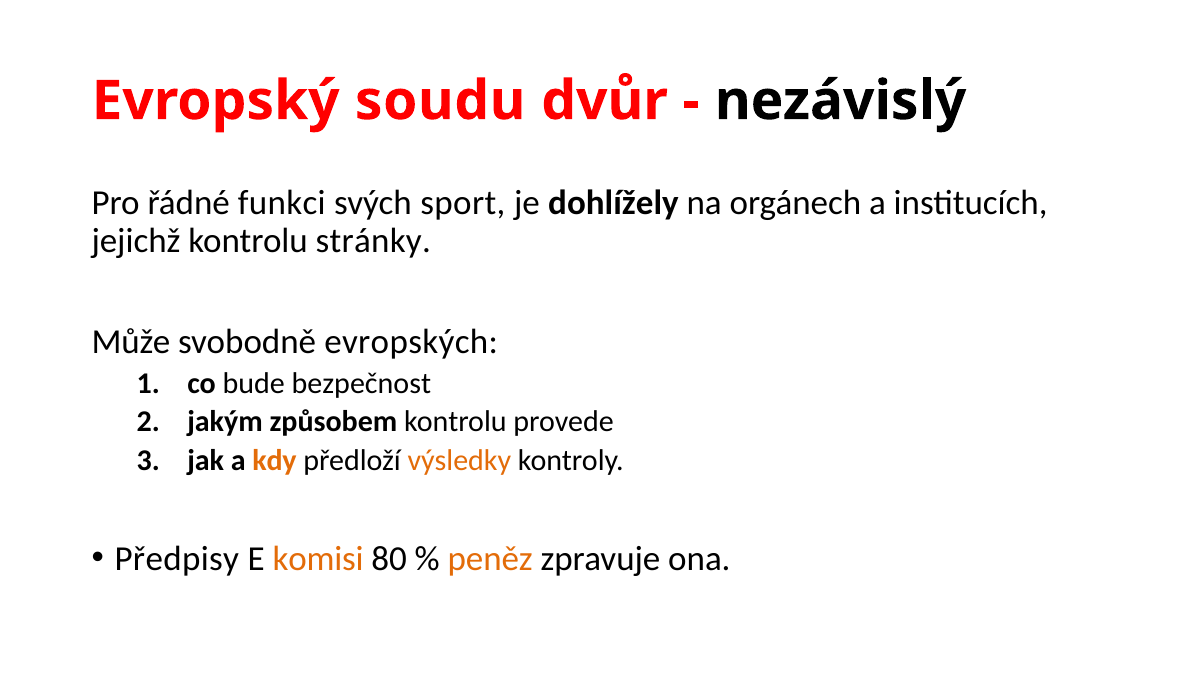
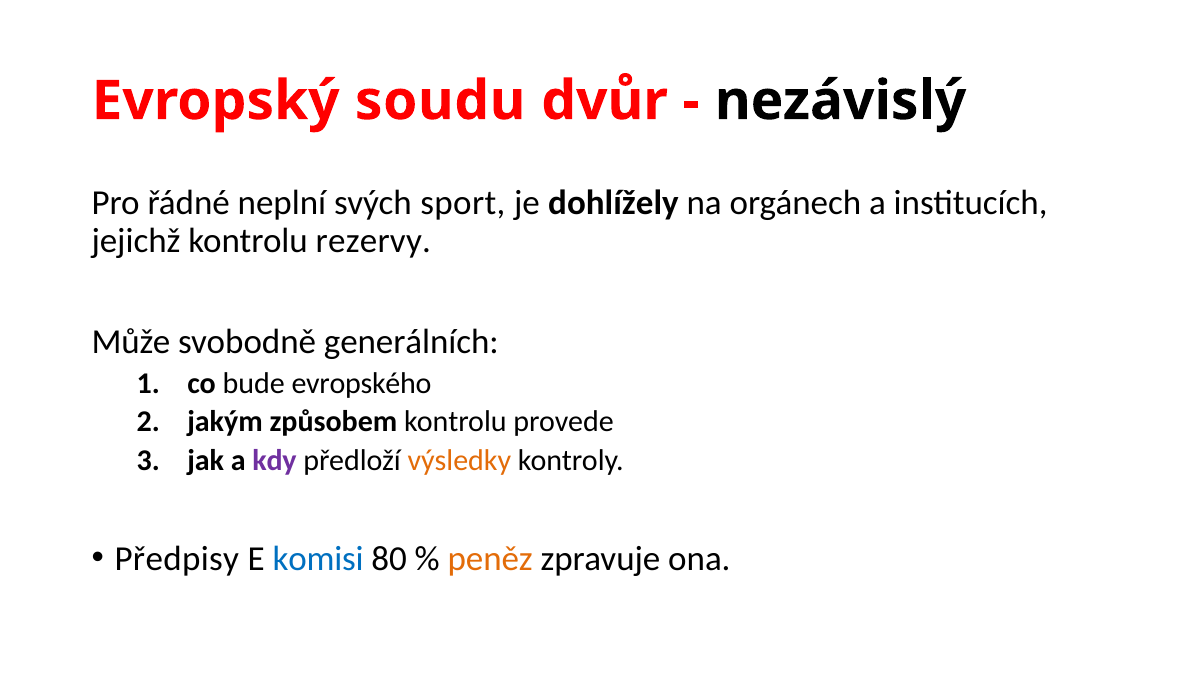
funkci: funkci -> neplní (282, 203)
stránky: stránky -> rezervy (373, 241)
evropských: evropských -> generálních (411, 342)
bezpečnost: bezpečnost -> evropského (361, 383)
kdy colour: orange -> purple (275, 460)
komisi colour: orange -> blue (318, 558)
